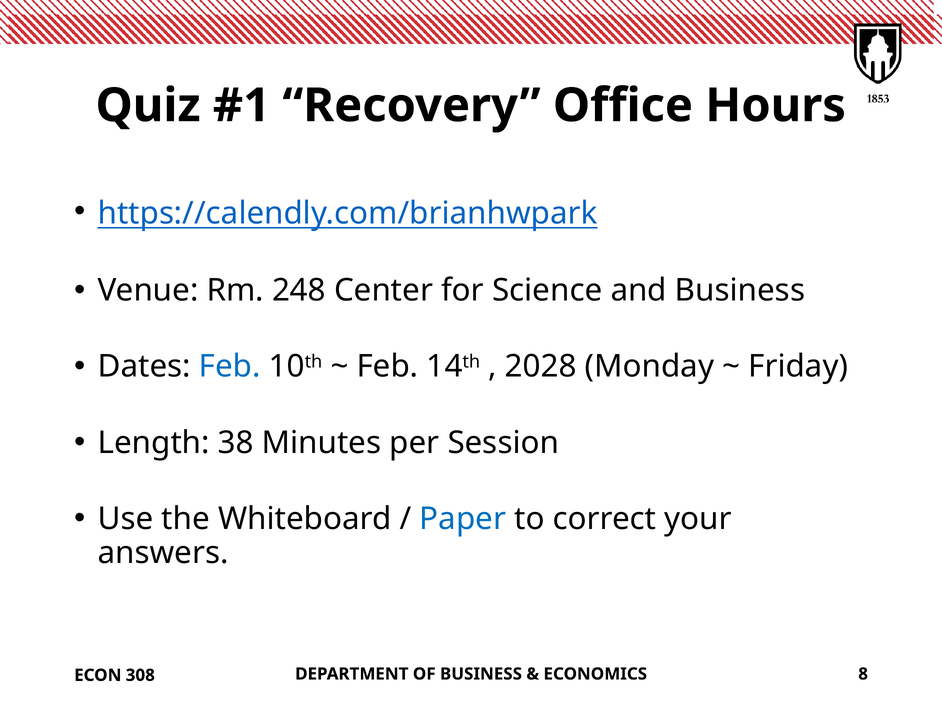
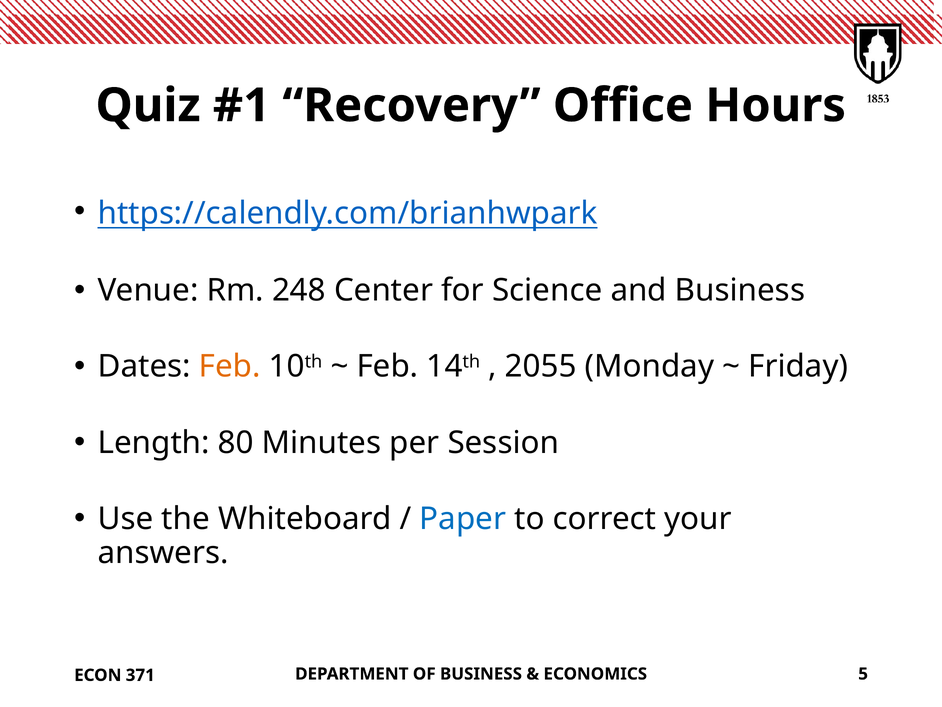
Feb colour: blue -> orange (230, 366)
2028: 2028 -> 2055 (541, 366)
38: 38 -> 80 (236, 442)
8: 8 -> 5 (863, 673)
308: 308 -> 371 (140, 675)
